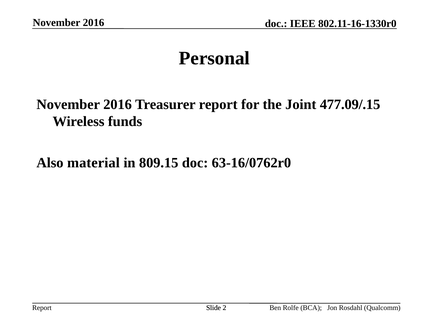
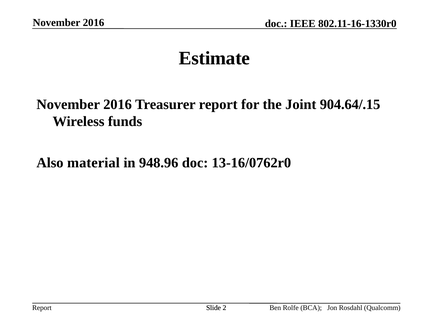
Personal: Personal -> Estimate (214, 58)
477.09/.15: 477.09/.15 -> 904.64/.15 (350, 105)
809.15: 809.15 -> 948.96 (159, 163)
63-16/0762r0: 63-16/0762r0 -> 13-16/0762r0 (251, 163)
